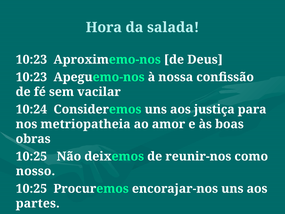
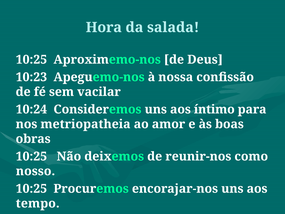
10:23: 10:23 -> 10:25 (31, 60)
justiça: justiça -> íntimo (214, 109)
partes: partes -> tempo (38, 203)
